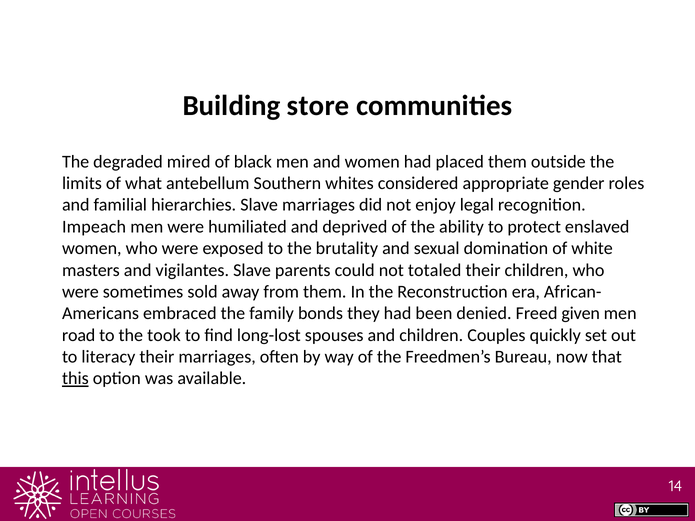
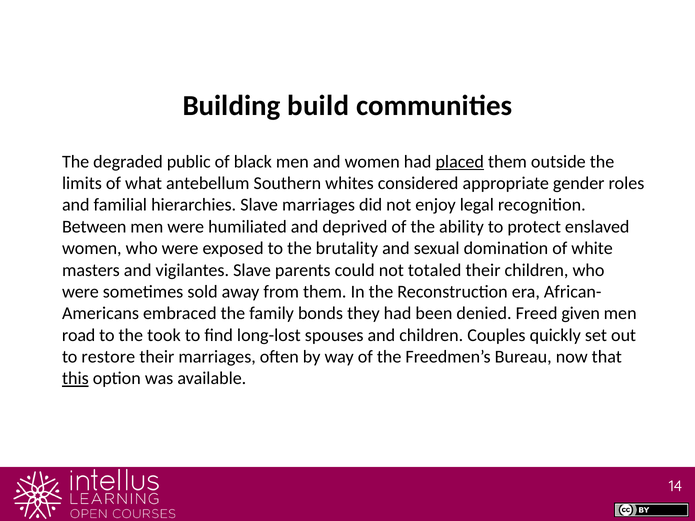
store: store -> build (318, 106)
mired: mired -> public (189, 162)
placed underline: none -> present (460, 162)
Impeach: Impeach -> Between (94, 227)
literacy: literacy -> restore (108, 357)
